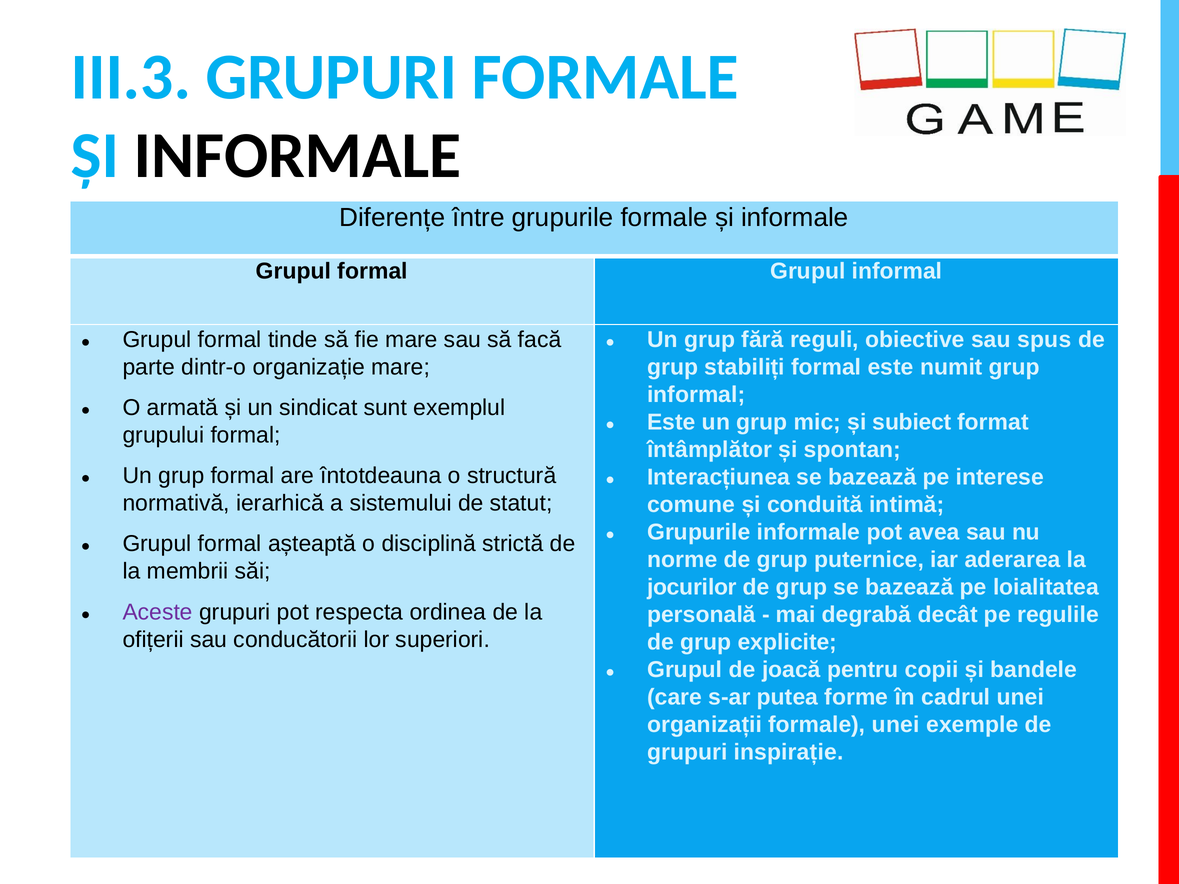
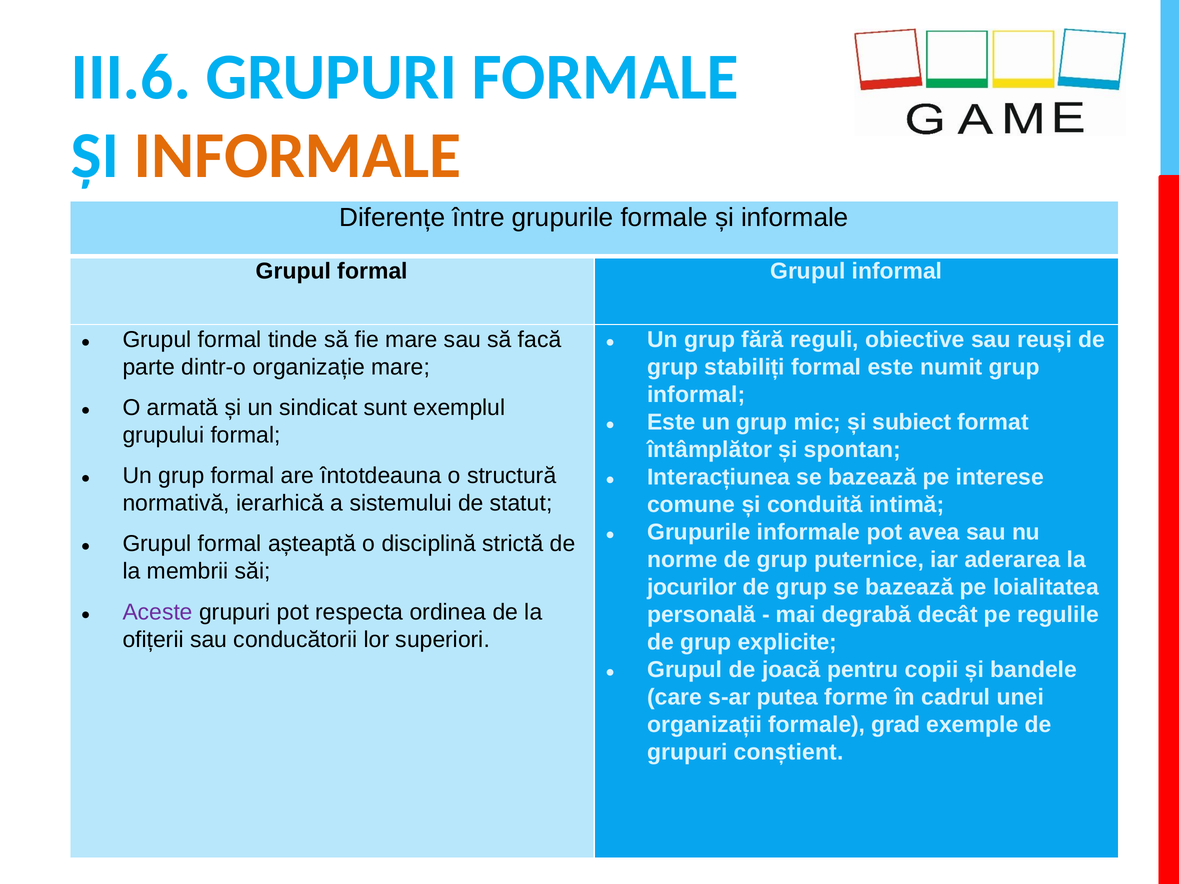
III.3: III.3 -> III.6 (131, 77)
INFORMALE colour: black -> orange (297, 156)
spus: spus -> reuși (1044, 340)
formale unei: unei -> grad (896, 725)
inspirație: inspirație -> conștient (789, 753)
